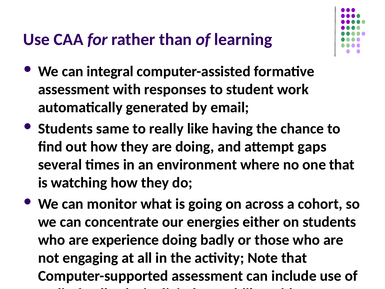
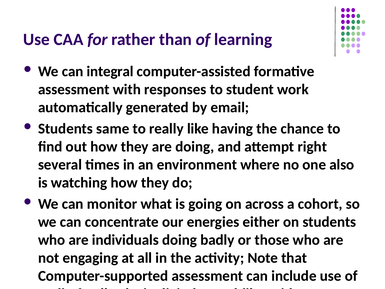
gaps: gaps -> right (312, 147)
one that: that -> also (342, 165)
experience: experience -> individuals (125, 240)
